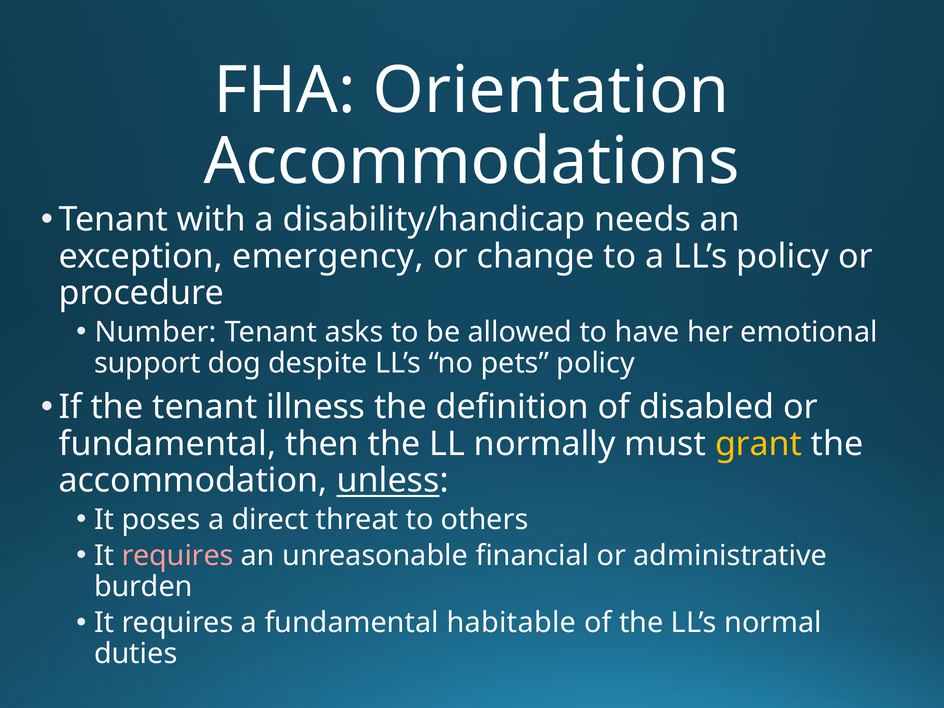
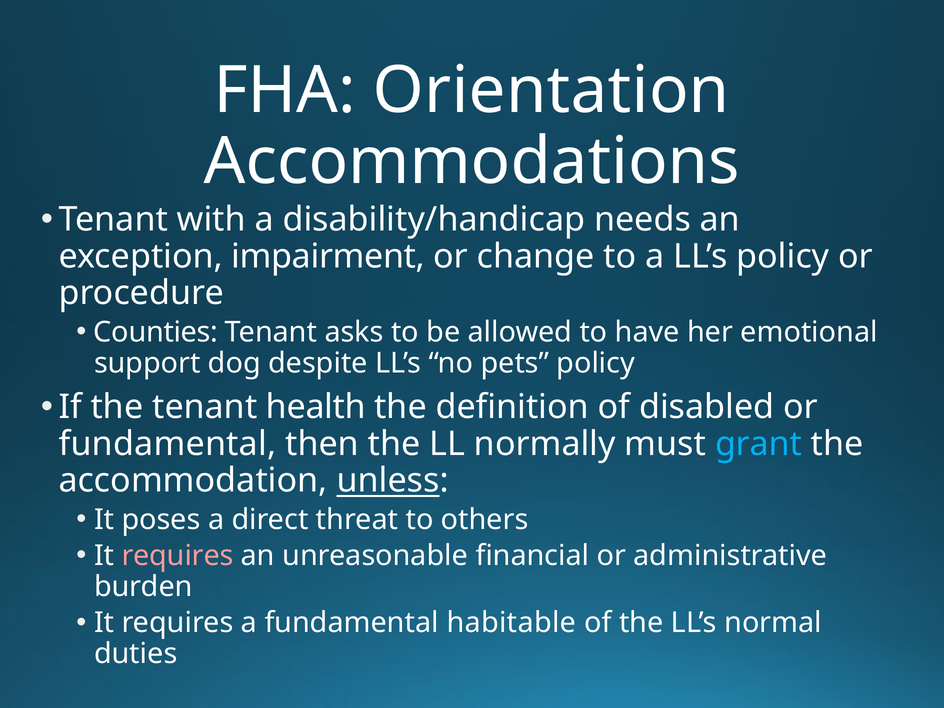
emergency: emergency -> impairment (328, 256)
Number: Number -> Counties (156, 332)
illness: illness -> health (316, 407)
grant colour: yellow -> light blue (759, 444)
